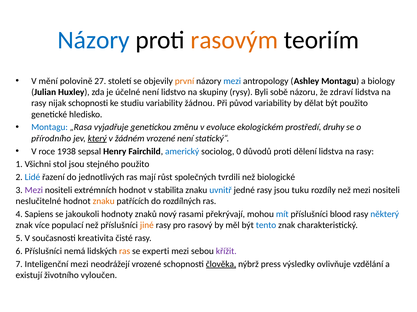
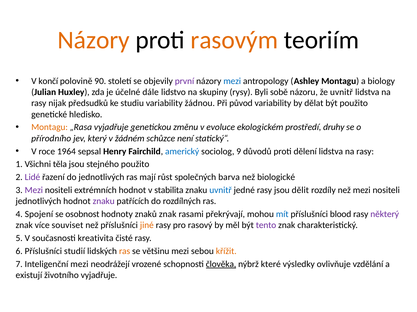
Názory colour: blue -> orange (94, 40)
mění: mění -> končí (48, 81)
27: 27 -> 90 (100, 81)
první colour: orange -> purple (184, 81)
účelné není: není -> dále (151, 92)
že zdraví: zdraví -> uvnitř (341, 92)
nijak schopnosti: schopnosti -> předsudků (88, 103)
Montagu colour: blue -> orange (50, 128)
který underline: present -> none (97, 139)
žádném vrozené: vrozené -> schůzce (161, 139)
1938: 1938 -> 1964 (66, 152)
0: 0 -> 9 (239, 152)
stol: stol -> těla (60, 165)
Lidé colour: blue -> purple (32, 178)
tvrdili: tvrdili -> barva (229, 178)
tuku: tuku -> dělit (300, 191)
neslučitelné: neslučitelné -> jednotlivých (38, 202)
znaku colour: orange -> purple (104, 202)
Sapiens: Sapiens -> Spojení (39, 215)
jakoukoli: jakoukoli -> osobnost (82, 215)
znaků nový: nový -> znak (168, 215)
některý colour: blue -> purple (385, 215)
populací: populací -> souviset (67, 226)
tento colour: blue -> purple (266, 226)
nemá: nemá -> studií (75, 252)
experti: experti -> většinu (156, 252)
křížit colour: purple -> orange (226, 252)
press: press -> které (271, 265)
životního vyloučen: vyloučen -> vyjadřuje (99, 276)
